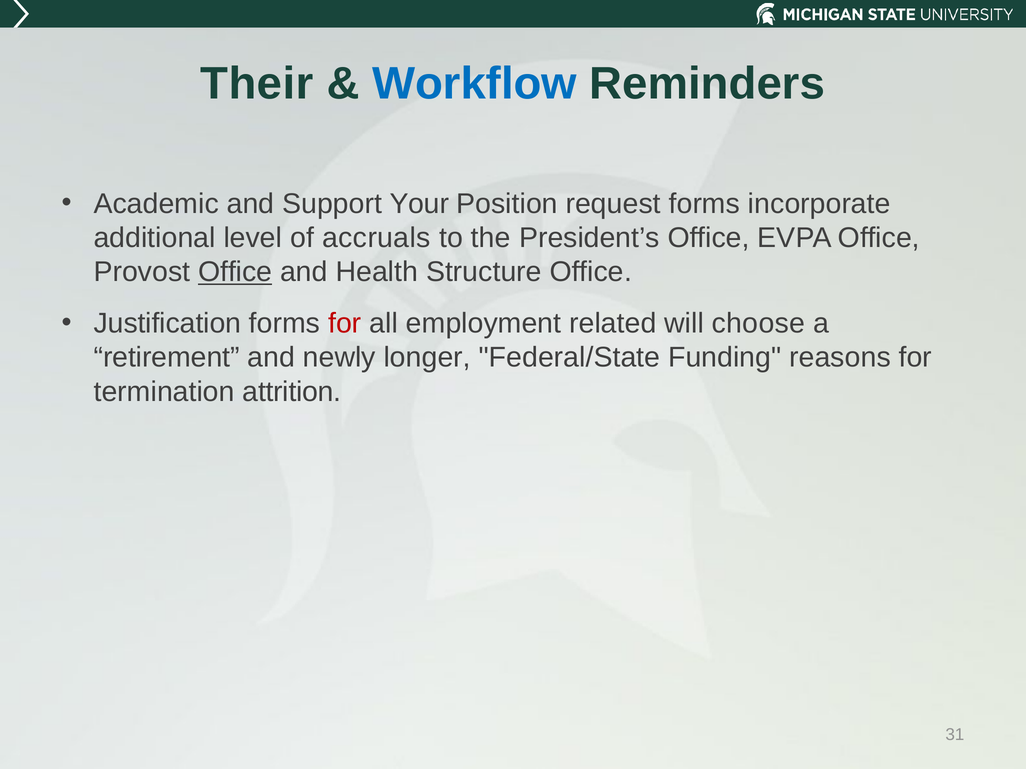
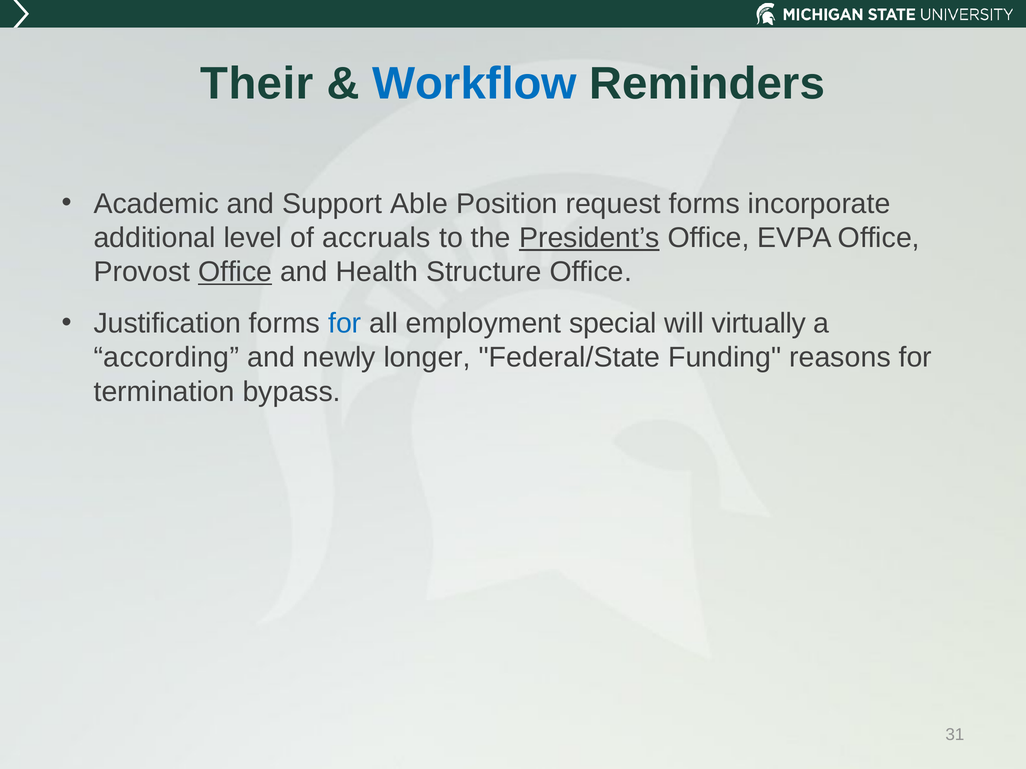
Your: Your -> Able (419, 204)
President’s underline: none -> present (589, 238)
for colour: red -> blue (345, 324)
related: related -> special (613, 324)
choose: choose -> virtually (759, 324)
retirement: retirement -> according (166, 358)
attrition: attrition -> bypass (292, 392)
